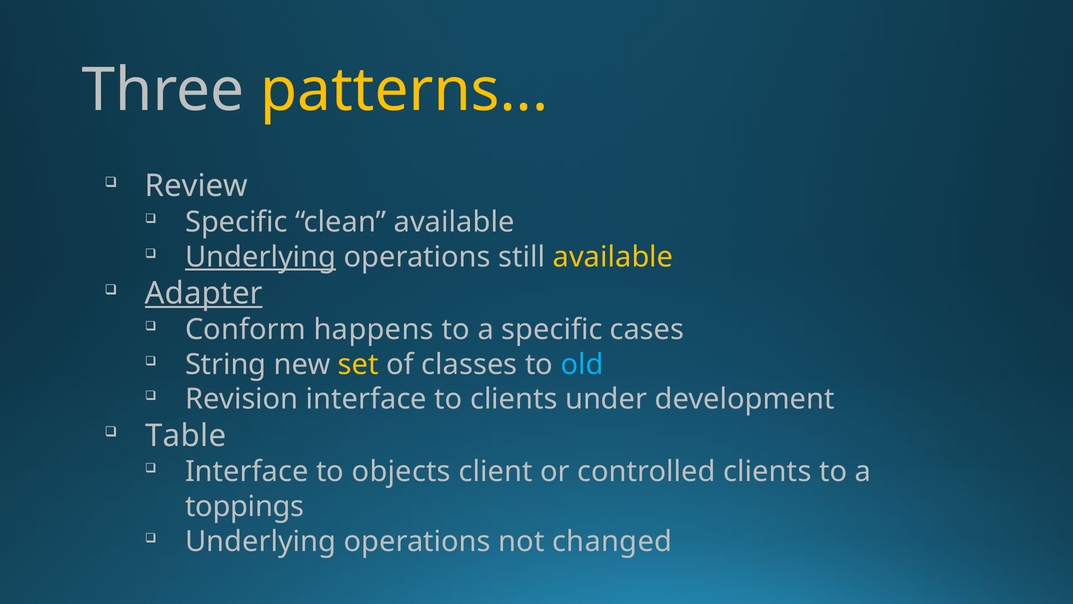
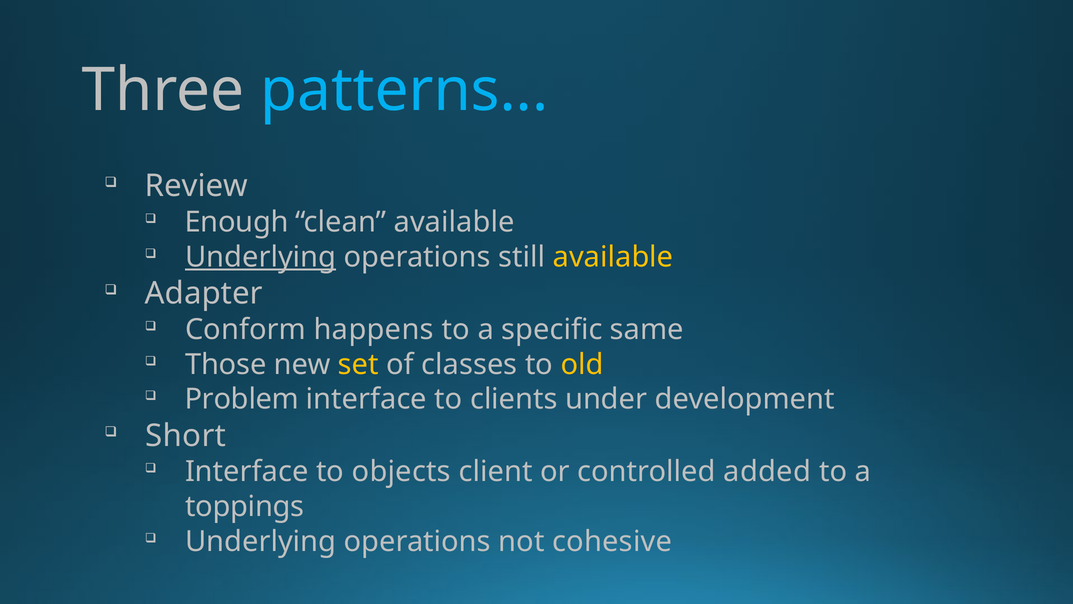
patterns colour: yellow -> light blue (404, 90)
Specific: Specific -> Enough (237, 222)
Adapter underline: present -> none (204, 293)
cases: cases -> same (647, 329)
String: String -> Those (226, 364)
old colour: light blue -> yellow (582, 364)
Revision: Revision -> Problem (242, 399)
Table: Table -> Short (186, 435)
controlled clients: clients -> added (767, 471)
changed: changed -> cohesive (612, 541)
